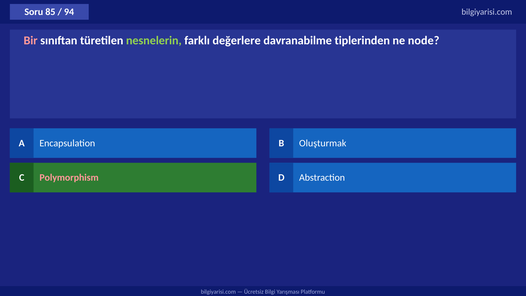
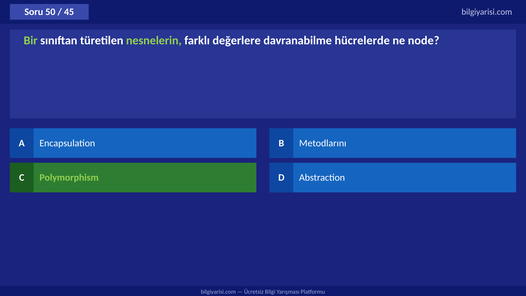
85: 85 -> 50 (50, 12)
94: 94 -> 45 (69, 12)
Bir colour: pink -> light green (31, 40)
tiplerinden: tiplerinden -> hücrelerde (362, 40)
Oluşturmak: Oluşturmak -> Metodlarını (323, 143)
Polymorphism colour: pink -> light green (69, 178)
